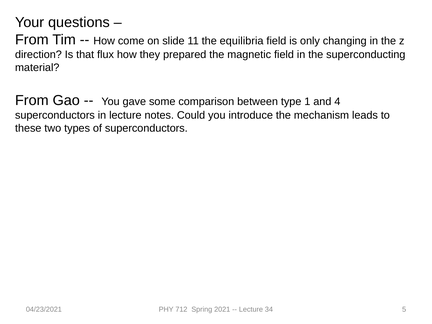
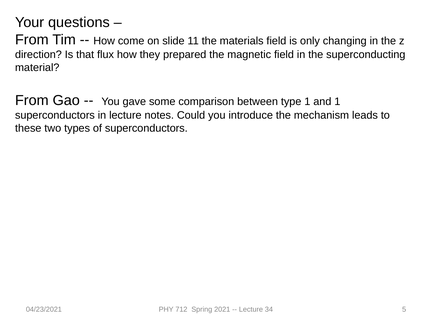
equilibria: equilibria -> materials (242, 41)
and 4: 4 -> 1 (337, 102)
